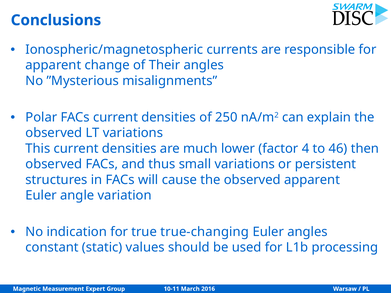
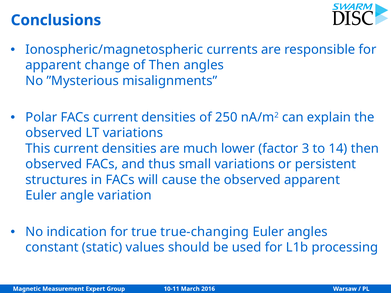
of Their: Their -> Then (164, 65)
4: 4 -> 3 (305, 149)
46: 46 -> 14 (338, 149)
